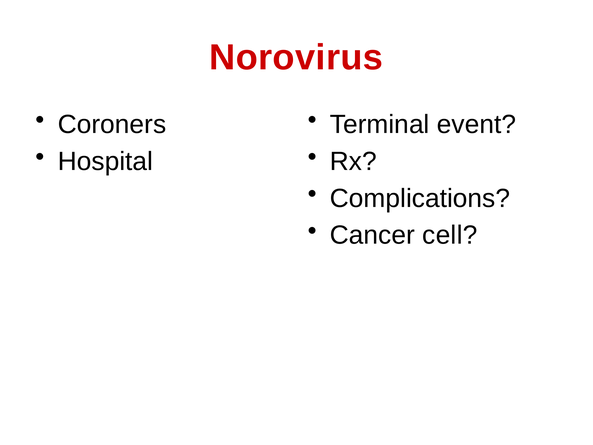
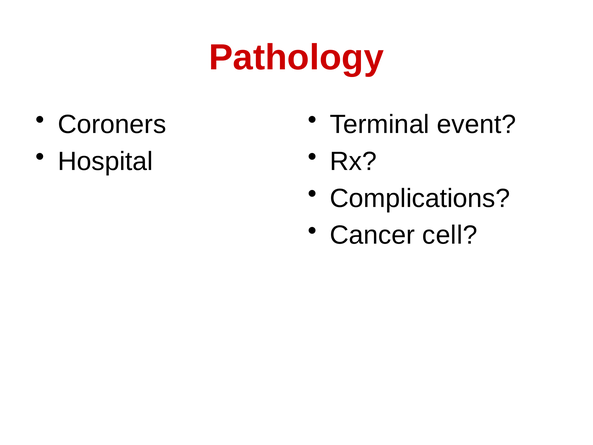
Norovirus: Norovirus -> Pathology (296, 57)
